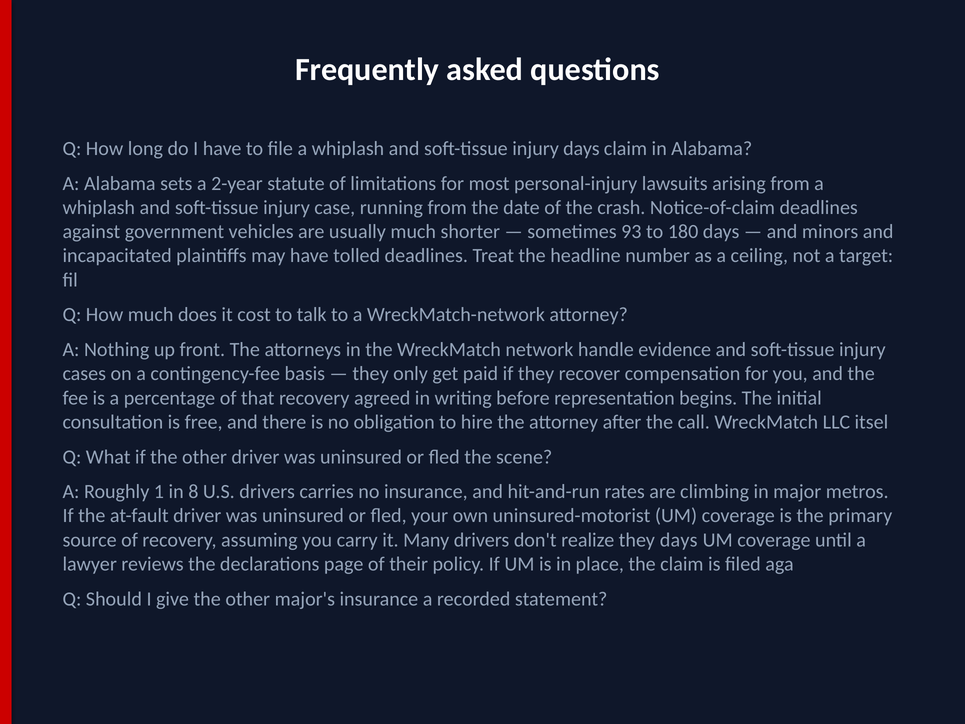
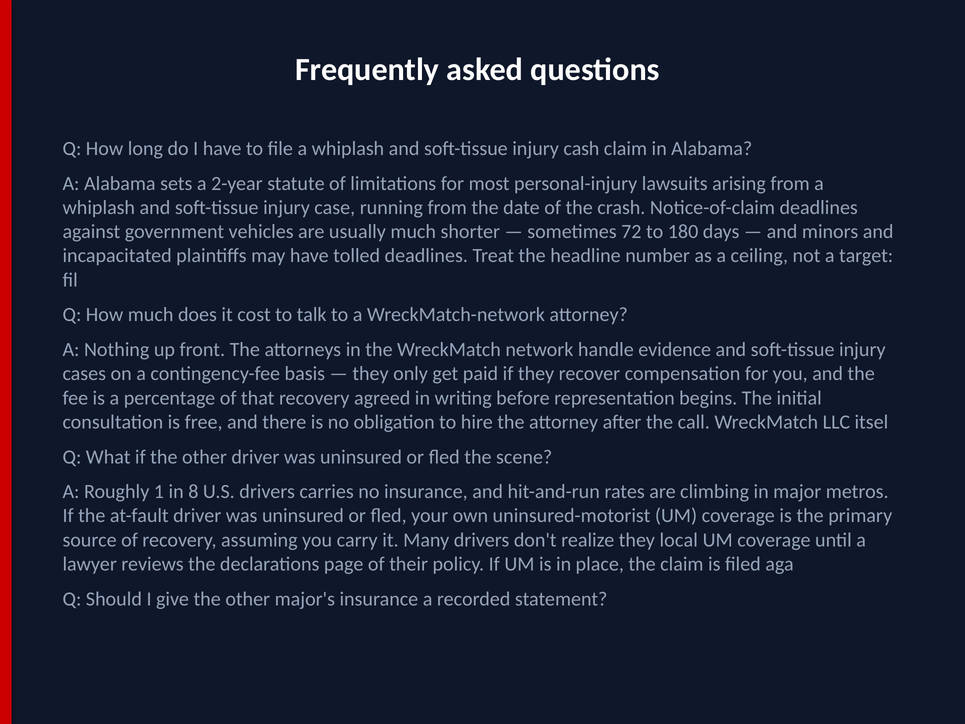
injury days: days -> cash (581, 148)
93: 93 -> 72 (631, 232)
they days: days -> local (679, 540)
